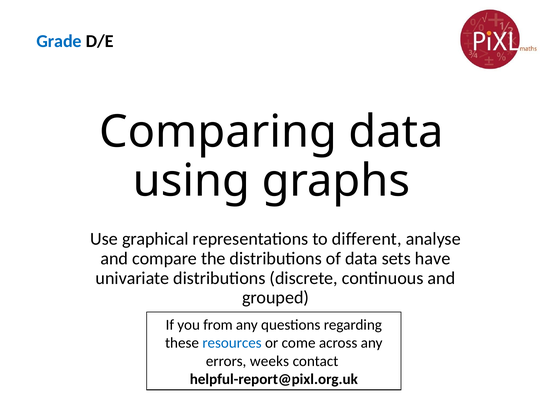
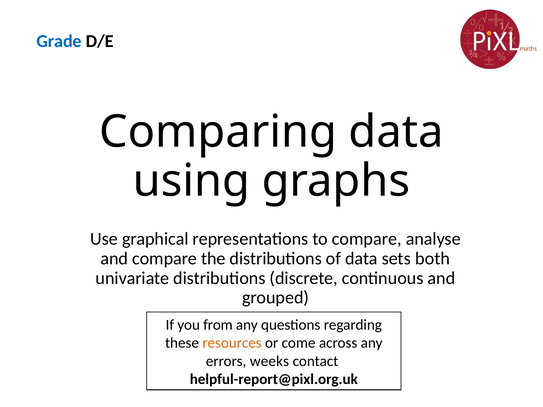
to different: different -> compare (367, 239)
have: have -> both (433, 259)
resources colour: blue -> orange (232, 343)
